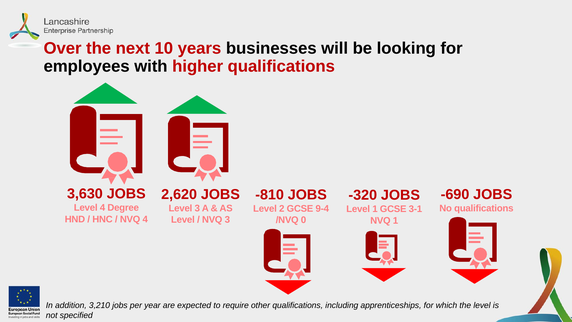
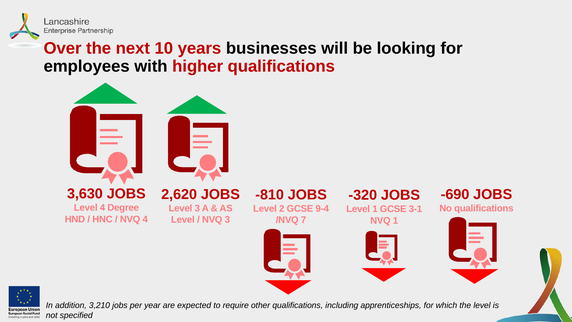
0: 0 -> 7 (304, 220)
